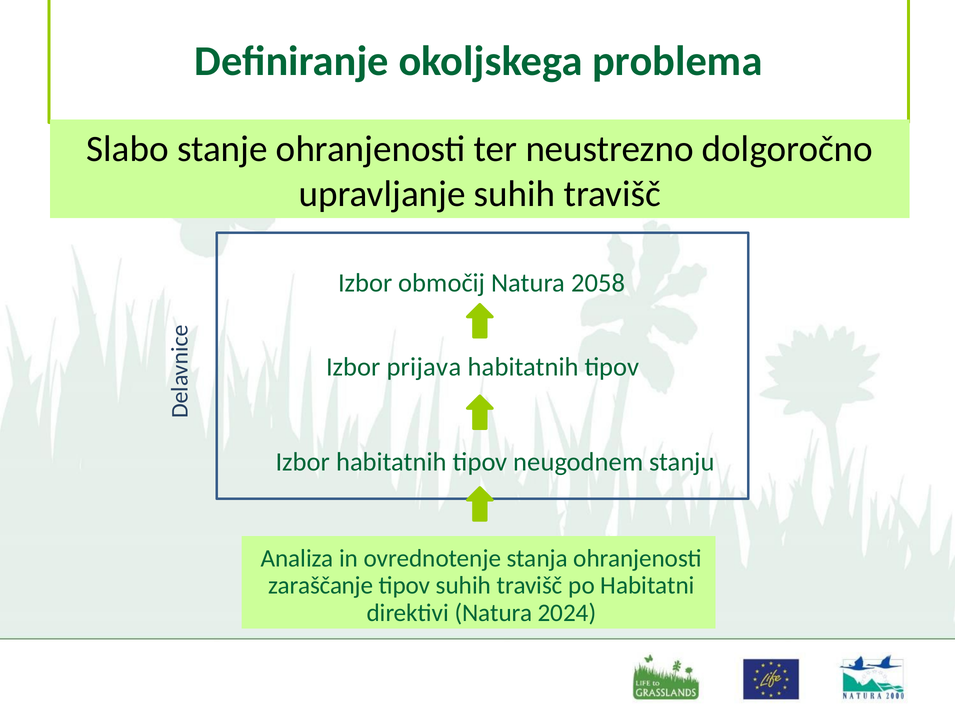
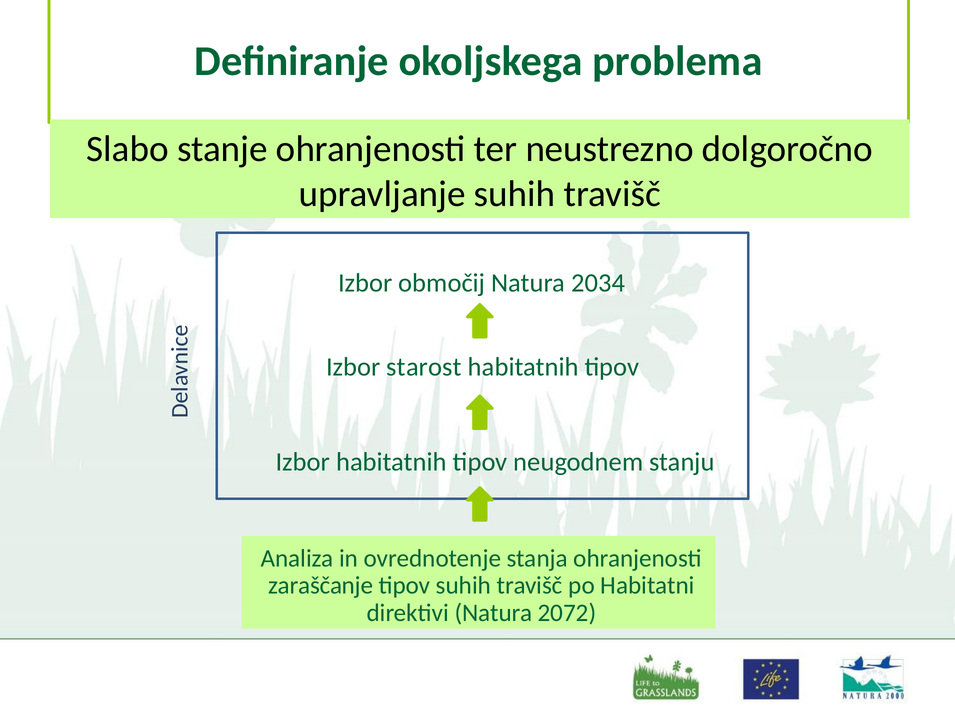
2058: 2058 -> 2034 (598, 283)
prijava: prijava -> starost (424, 367)
2024: 2024 -> 2072 (567, 613)
